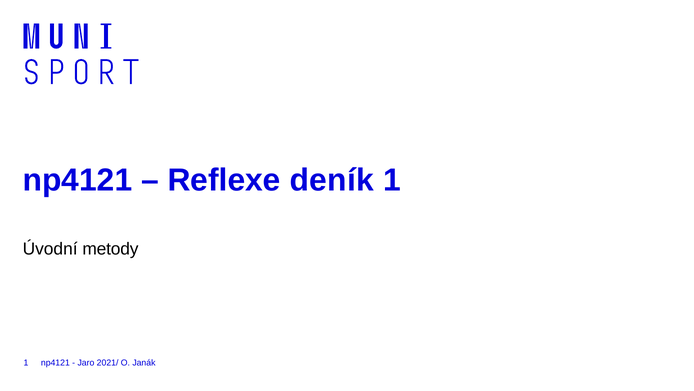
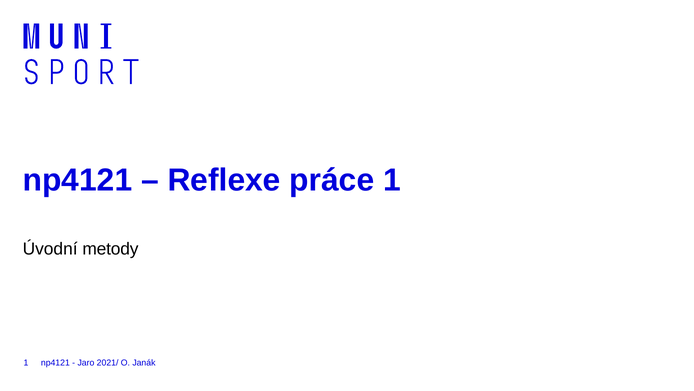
deník: deník -> práce (332, 180)
